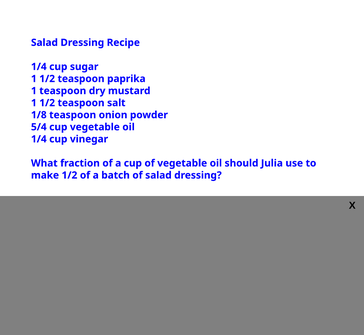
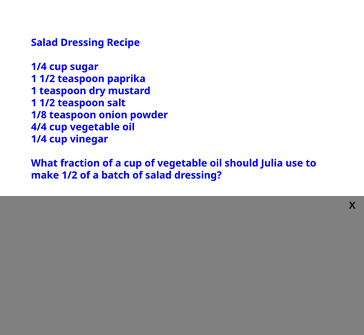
5/4: 5/4 -> 4/4 (39, 127)
